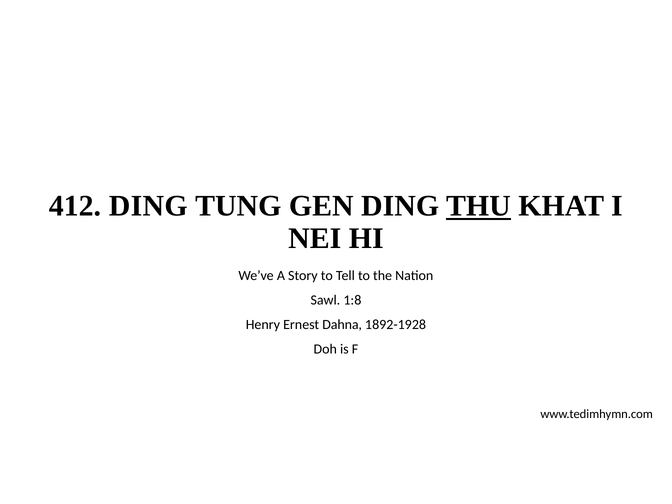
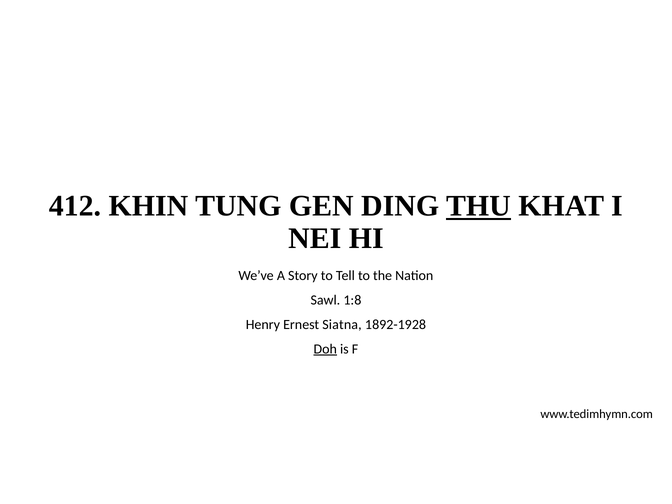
412 DING: DING -> KHIN (148, 206)
Dahna: Dahna -> Siatna (342, 325)
Doh underline: none -> present (325, 349)
